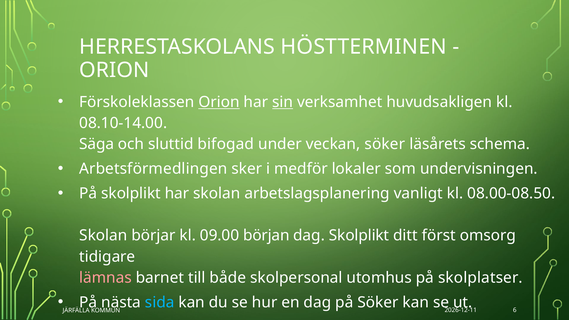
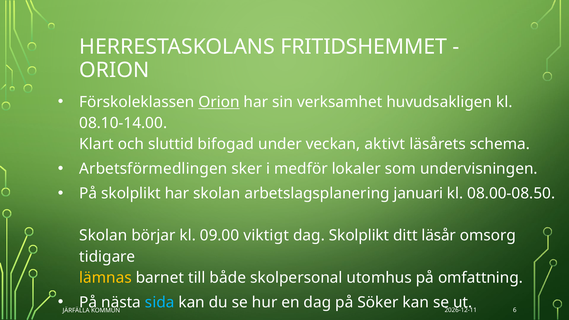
HÖSTTERMINEN: HÖSTTERMINEN -> FRITIDSHEMMET (364, 47)
sin underline: present -> none (283, 102)
Säga: Säga -> Klart (96, 144)
veckan söker: söker -> aktivt (385, 144)
vanligt: vanligt -> januari (418, 193)
början: början -> viktigt (266, 236)
först: först -> läsår (439, 236)
lämnas colour: pink -> yellow (106, 278)
skolplatser: skolplatser -> omfattning (480, 278)
